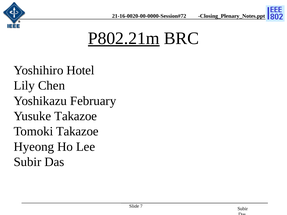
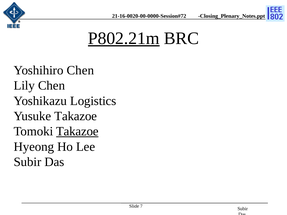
Yoshihiro Hotel: Hotel -> Chen (80, 70)
February: February -> Logistics (93, 101)
Takazoe underline: none -> present (77, 132)
